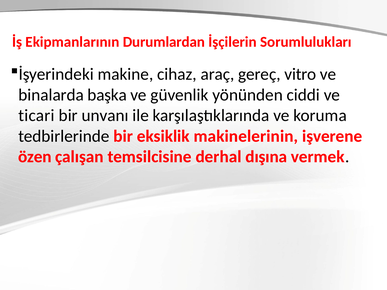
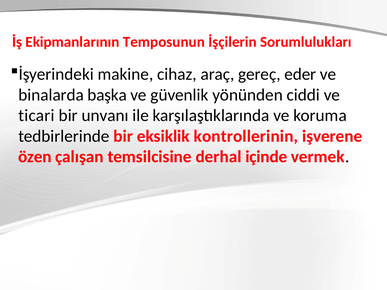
Durumlardan: Durumlardan -> Temposunun (164, 42)
vitro: vitro -> eder (300, 74)
makinelerinin: makinelerinin -> kontrollerinin (246, 136)
dışına: dışına -> içinde (266, 157)
